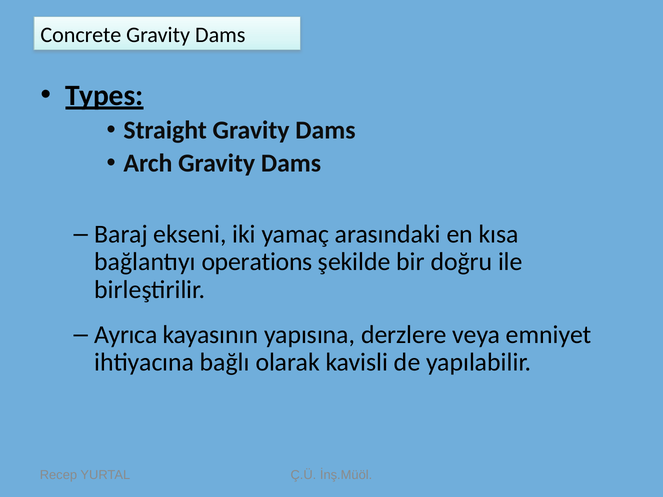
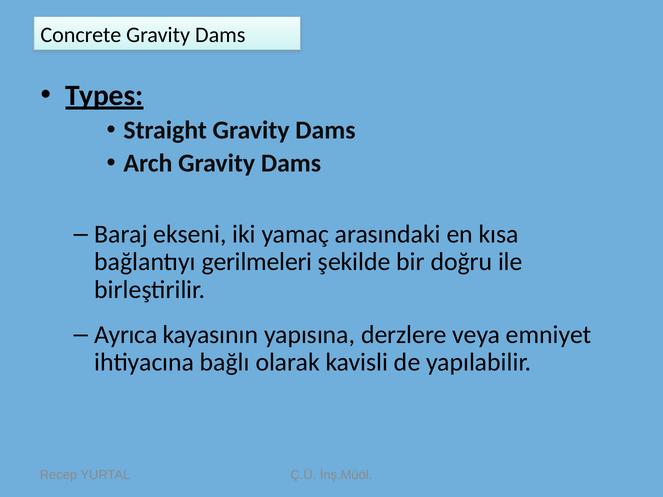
operations: operations -> gerilmeleri (257, 262)
